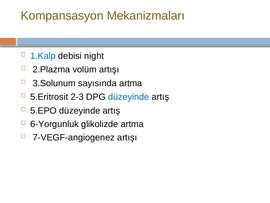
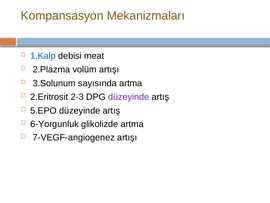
night: night -> meat (94, 56)
5.Eritrosit: 5.Eritrosit -> 2.Eritrosit (49, 97)
düzeyinde colour: blue -> purple (129, 97)
